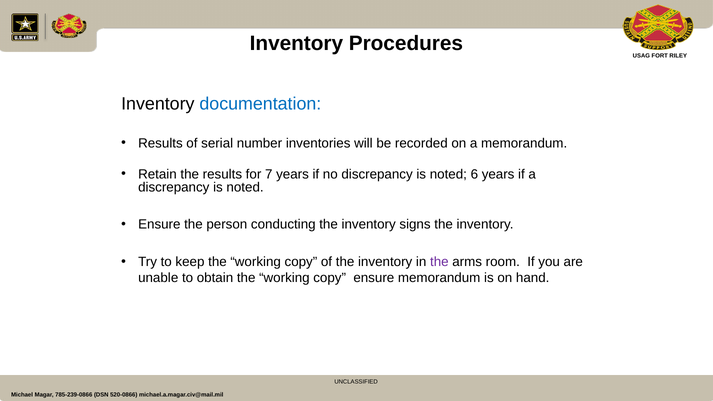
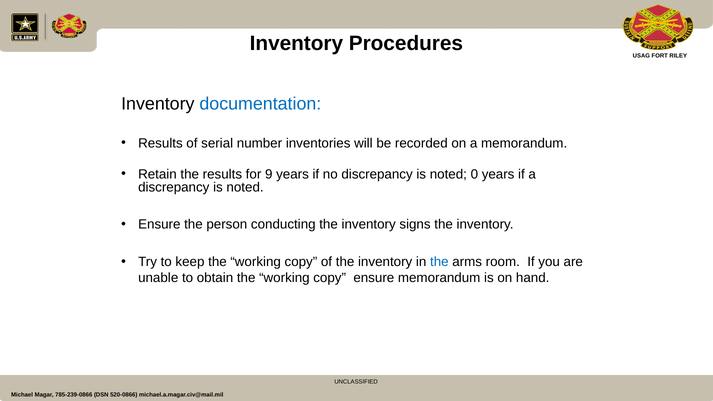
7: 7 -> 9 (269, 174)
6: 6 -> 0 (474, 174)
the colour: purple -> blue (439, 262)
